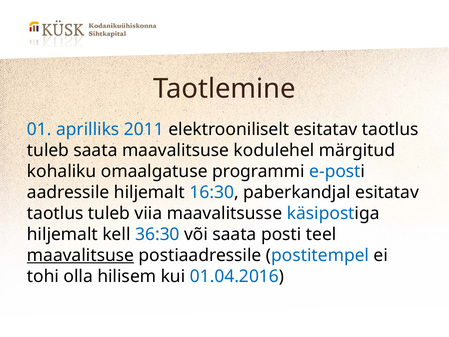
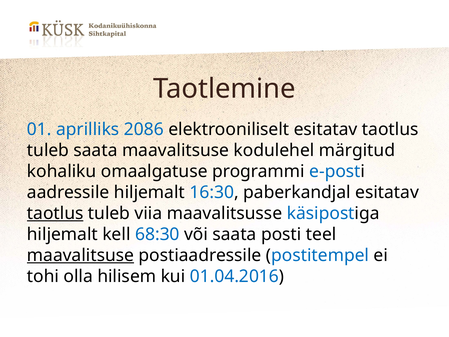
2011: 2011 -> 2086 (144, 129)
taotlus underline: none -> present (55, 213)
36:30: 36:30 -> 68:30 (157, 234)
